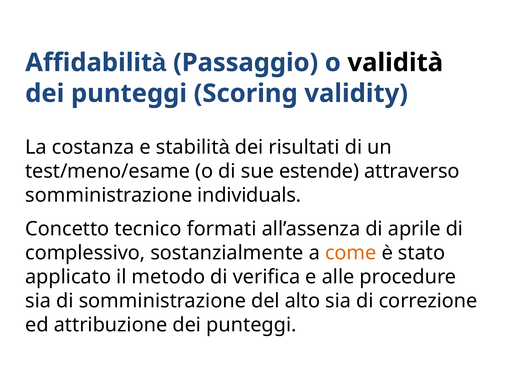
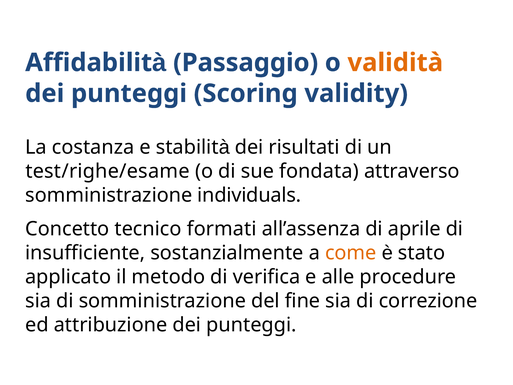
validità colour: black -> orange (395, 63)
test/meno/esame: test/meno/esame -> test/righe/esame (107, 171)
estende: estende -> fondata (319, 171)
complessivo: complessivo -> insufficiente (85, 253)
alto: alto -> fine (303, 301)
